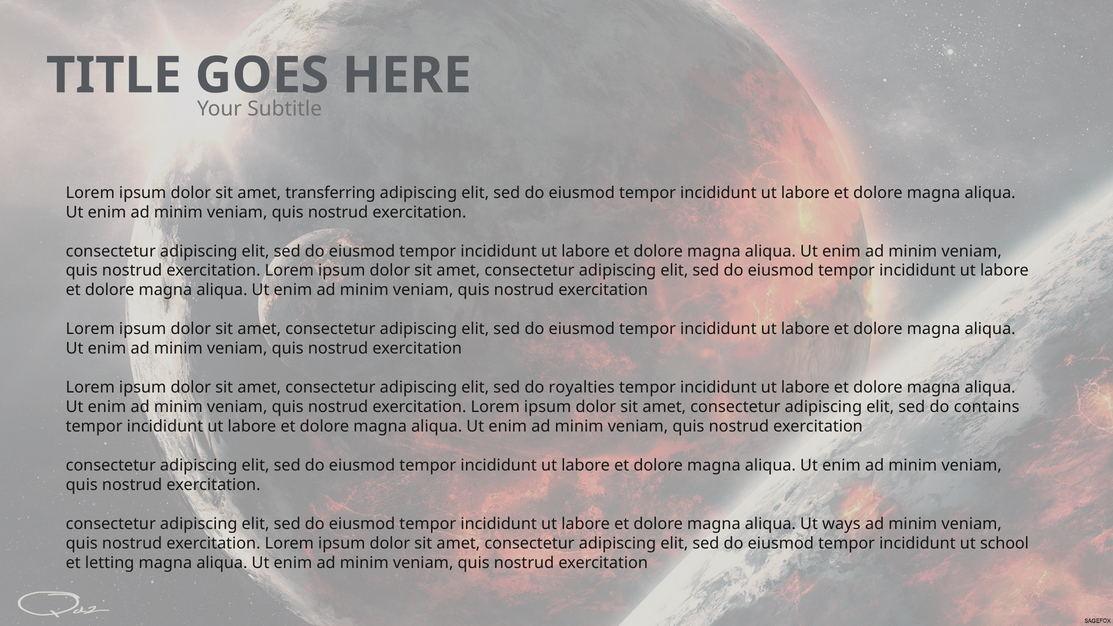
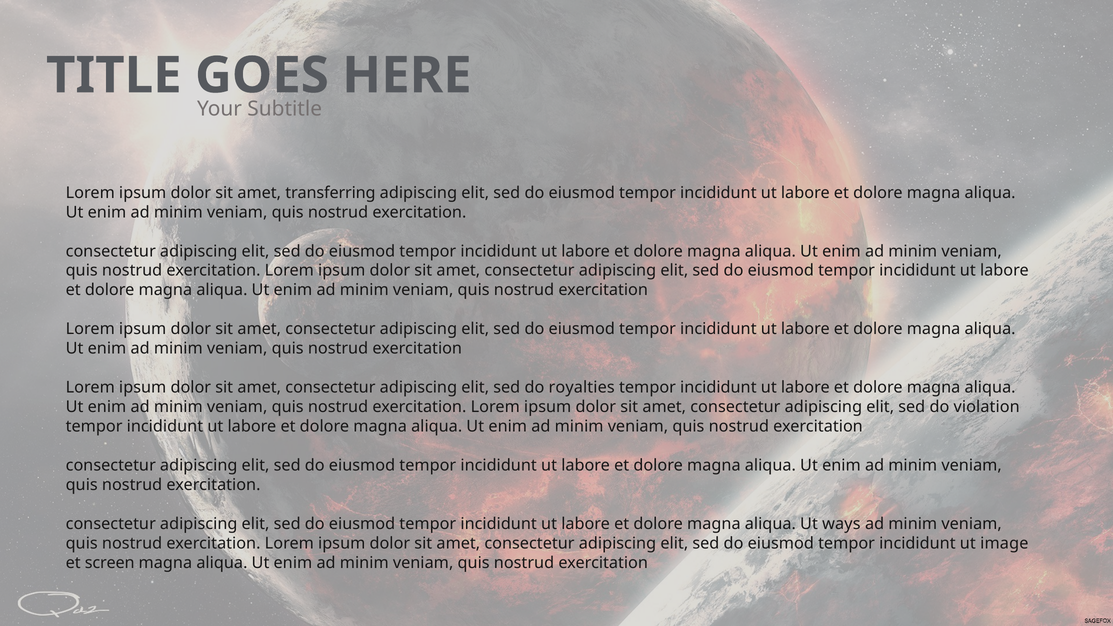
contains: contains -> violation (987, 407)
school: school -> image (1004, 544)
letting: letting -> screen (110, 563)
